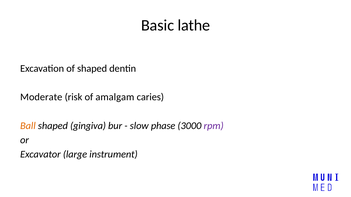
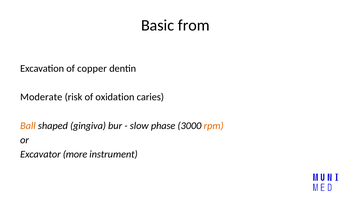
lathe: lathe -> from (194, 25)
of shaped: shaped -> copper (92, 69)
amalgam: amalgam -> oxidation (115, 97)
rpm colour: purple -> orange (214, 126)
large: large -> more (75, 155)
